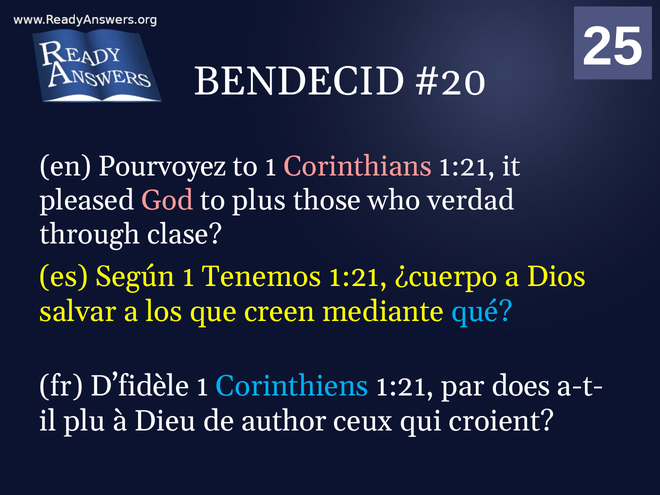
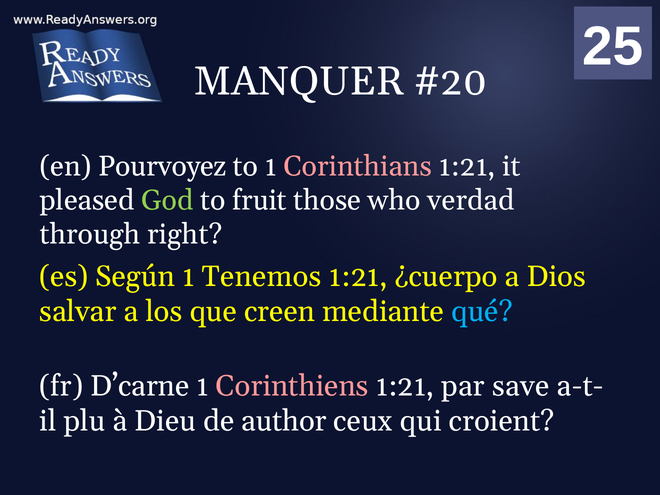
BENDECID: BENDECID -> MANQUER (299, 81)
God colour: pink -> light green (167, 200)
plus: plus -> fruit (259, 200)
clase: clase -> right (185, 235)
D’fidèle: D’fidèle -> D’carne (140, 386)
Corinthiens colour: light blue -> pink (292, 386)
does: does -> save (521, 386)
